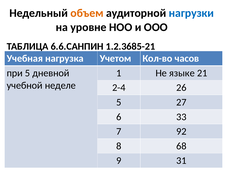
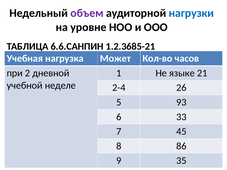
объем colour: orange -> purple (87, 13)
Учетом: Учетом -> Может (115, 59)
при 5: 5 -> 2 (28, 73)
27: 27 -> 93 (181, 102)
92: 92 -> 45 (181, 132)
68: 68 -> 86 (181, 146)
31: 31 -> 35 (181, 161)
